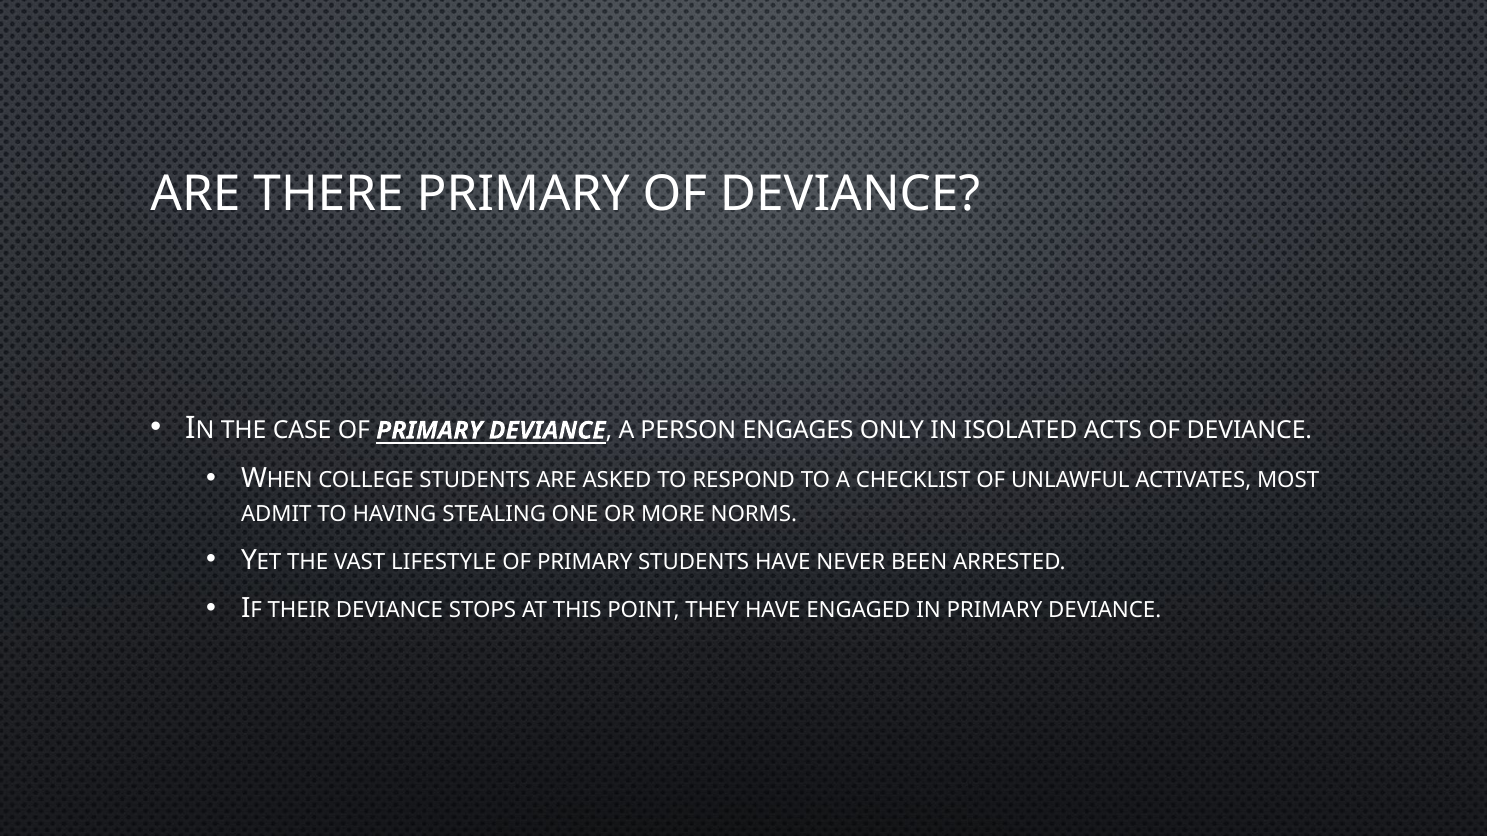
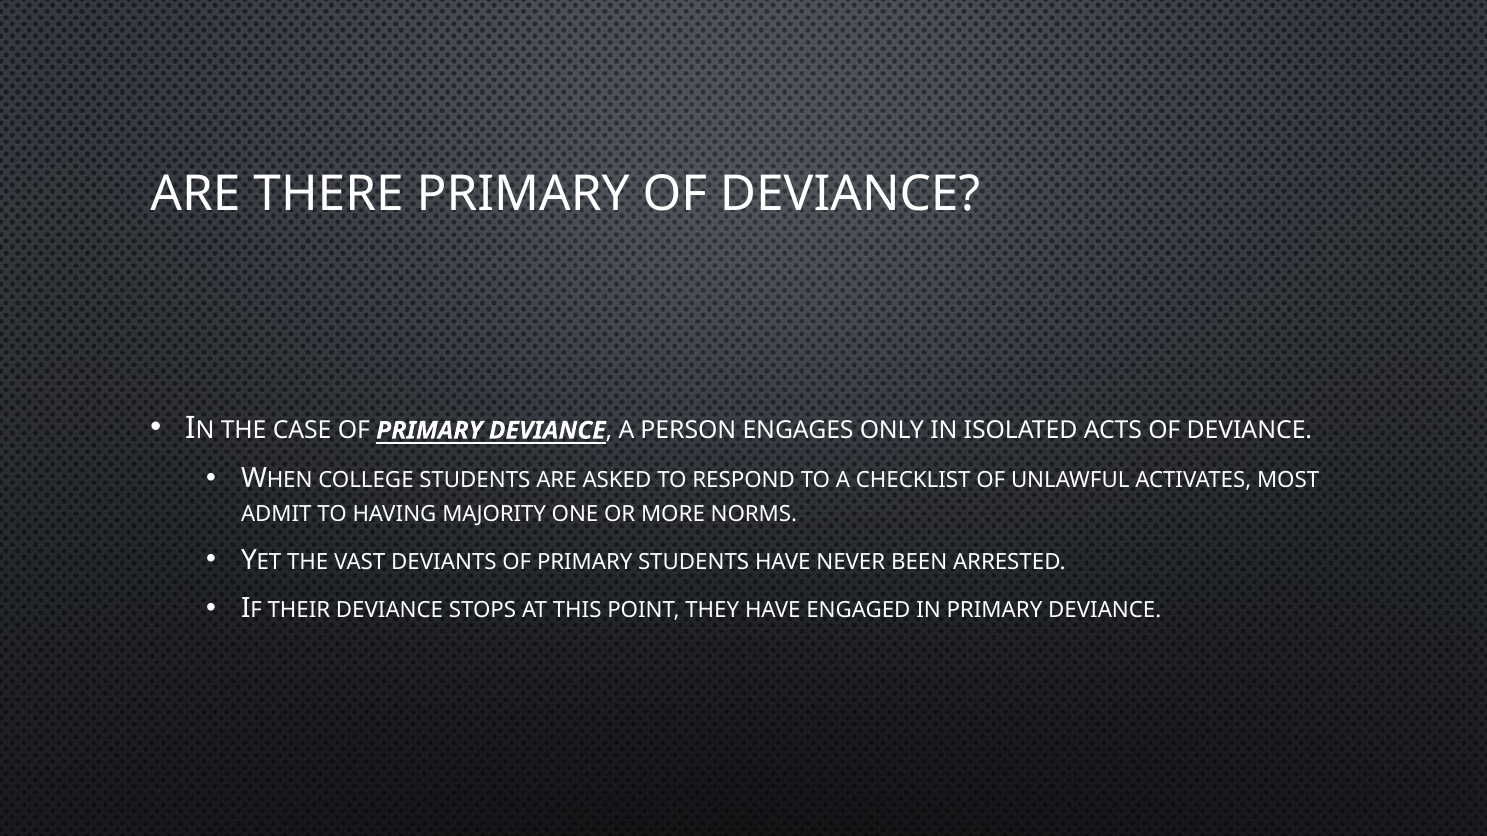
STEALING: STEALING -> MAJORITY (494, 514)
LIFESTYLE: LIFESTYLE -> DEVIANTS (444, 562)
